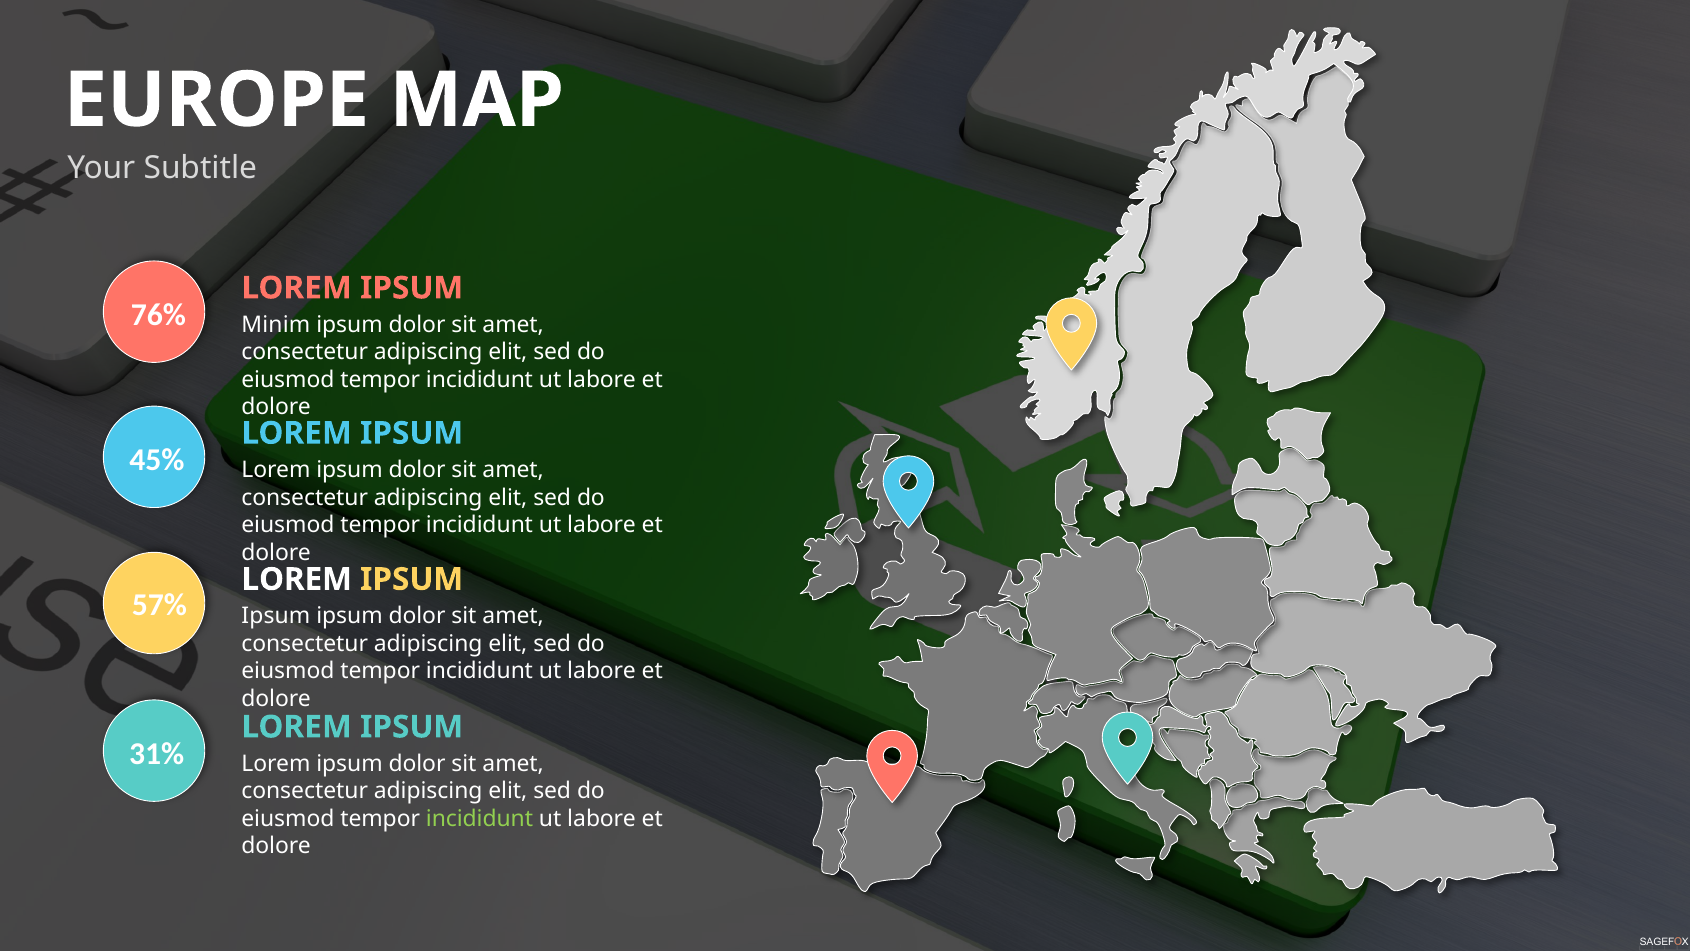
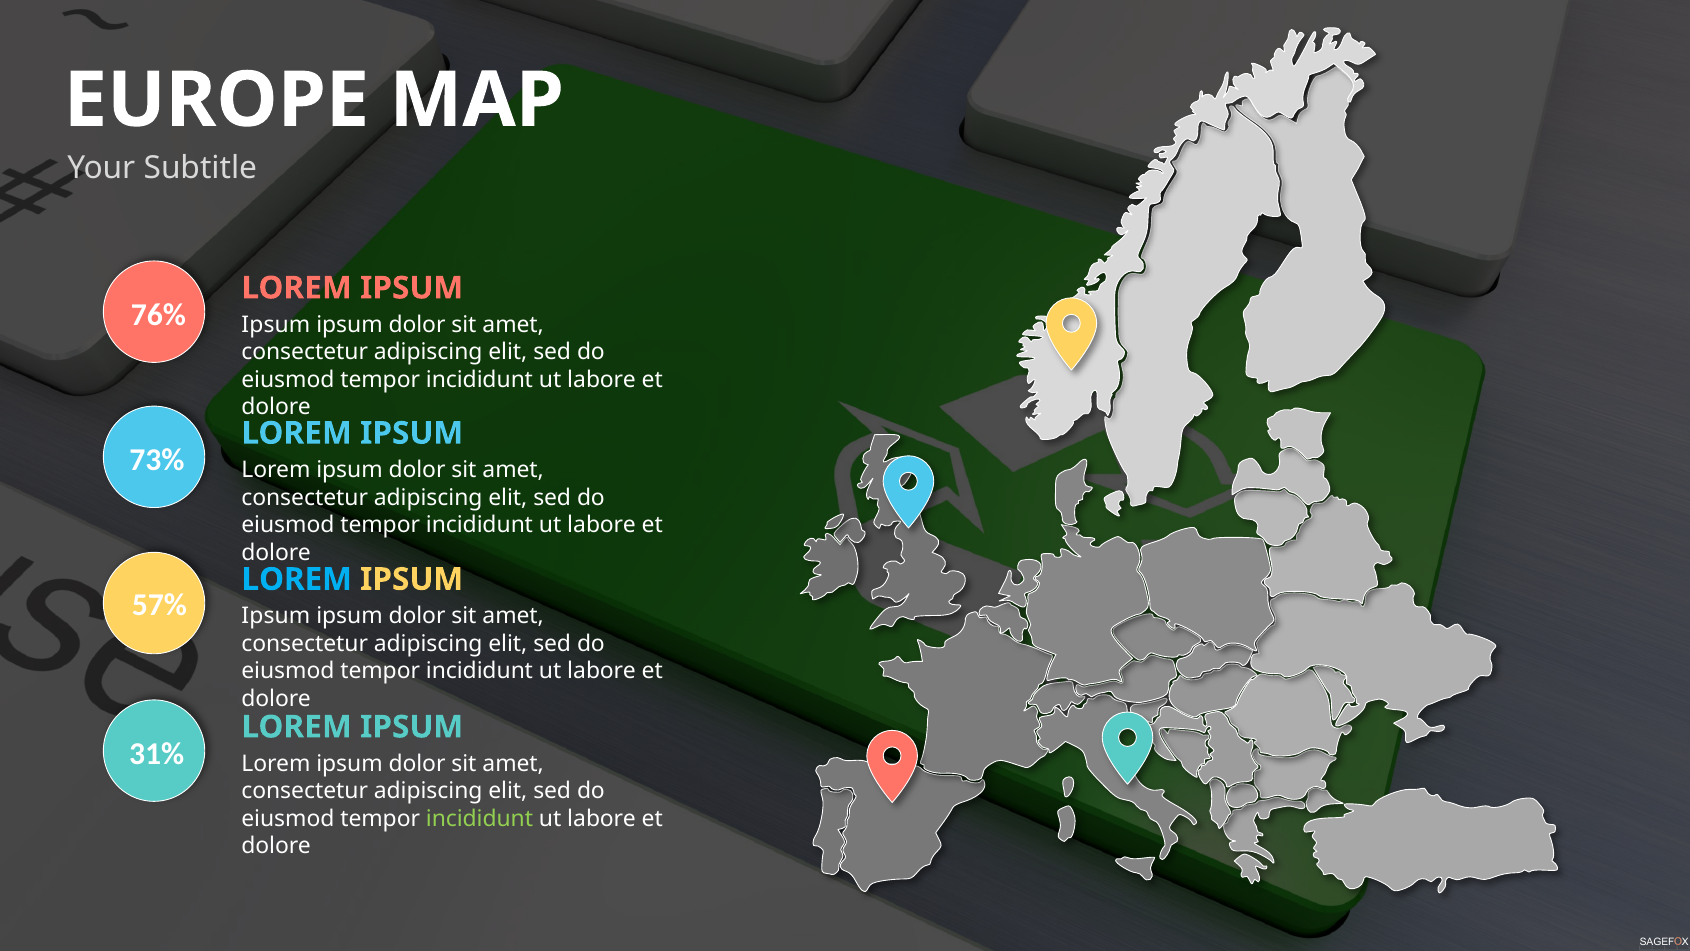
Minim: Minim -> Ipsum (276, 325)
45%: 45% -> 73% (157, 460)
LOREM colour: white -> light blue (297, 579)
